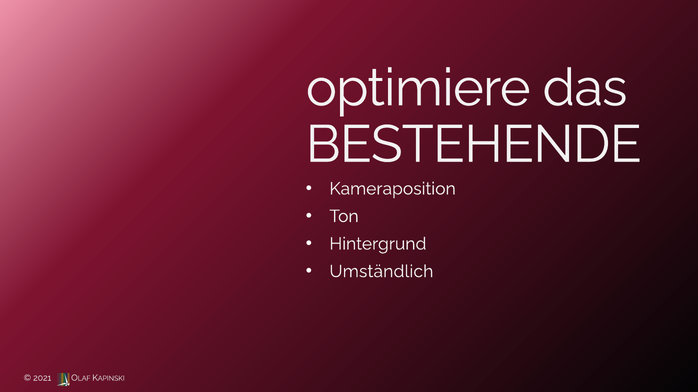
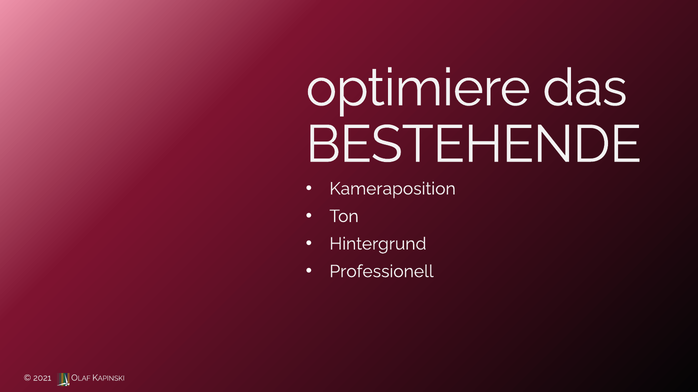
Umständlich: Umständlich -> Professionell (381, 272)
